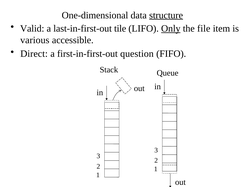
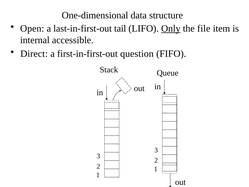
structure underline: present -> none (166, 15)
Valid: Valid -> Open (32, 28)
tile: tile -> tail (120, 28)
various: various -> internal (35, 40)
